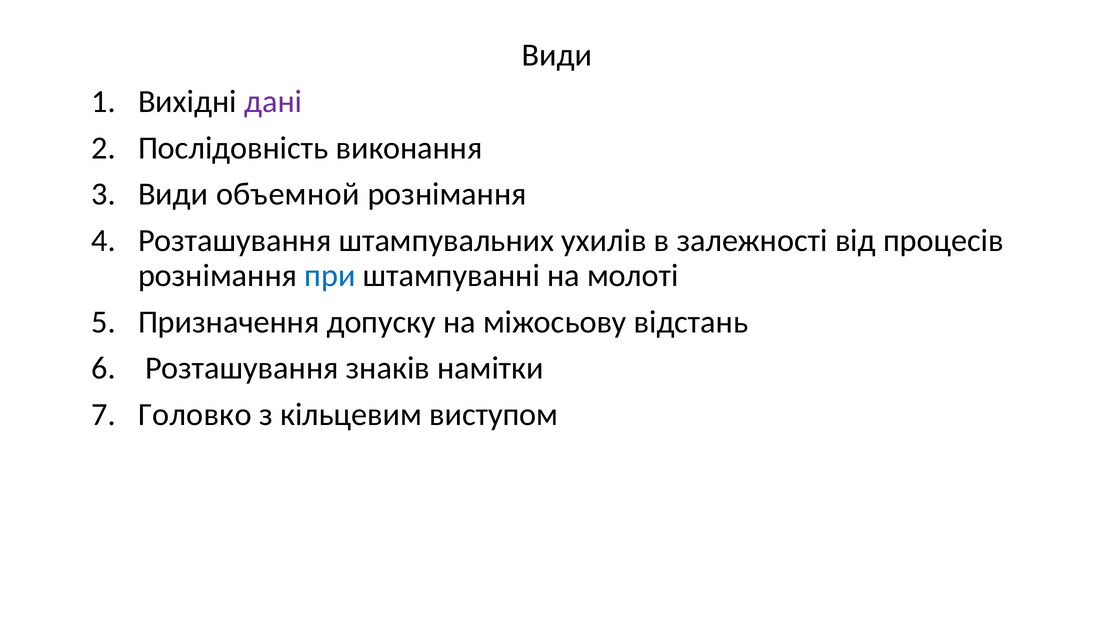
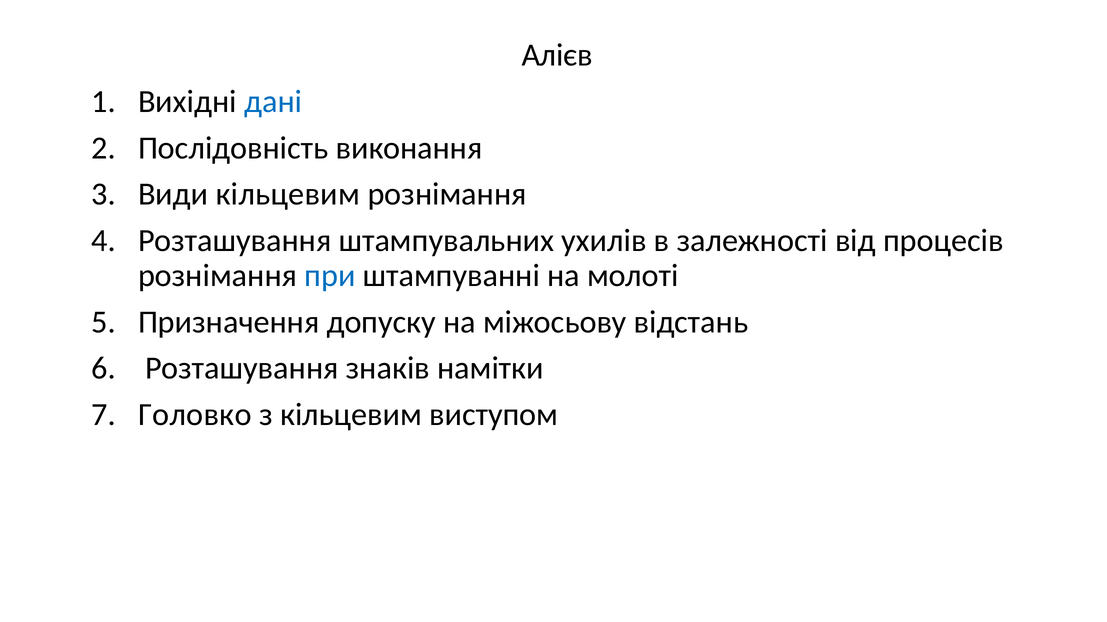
Види: Види -> Алієв (557, 55)
дані colour: purple -> blue (273, 102)
Види объемной: объемной -> кільцевим (288, 195)
